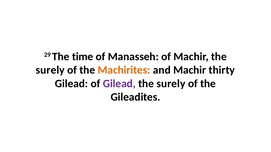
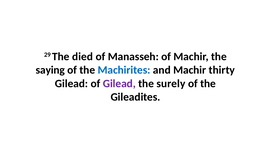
time: time -> died (83, 57)
surely: surely -> saying (50, 70)
Machirites colour: orange -> blue (124, 70)
